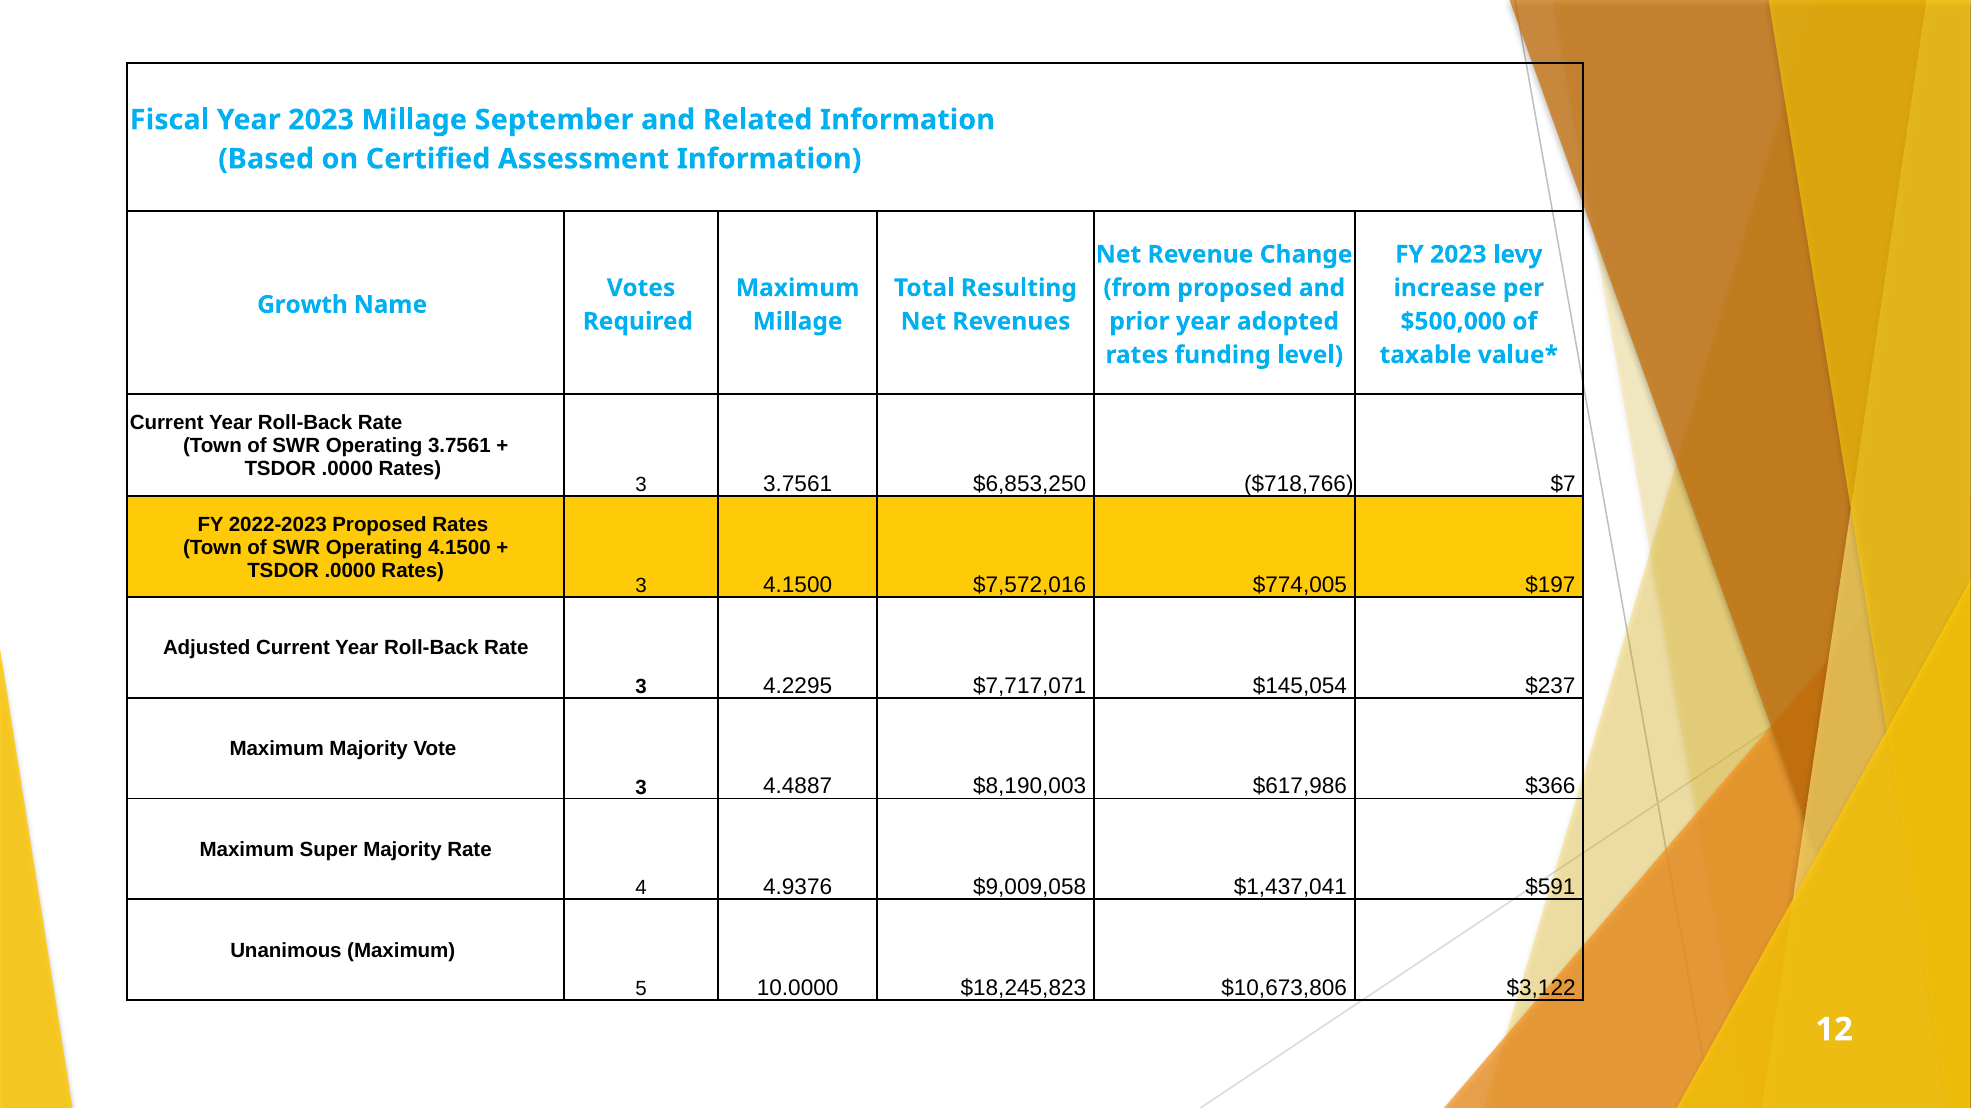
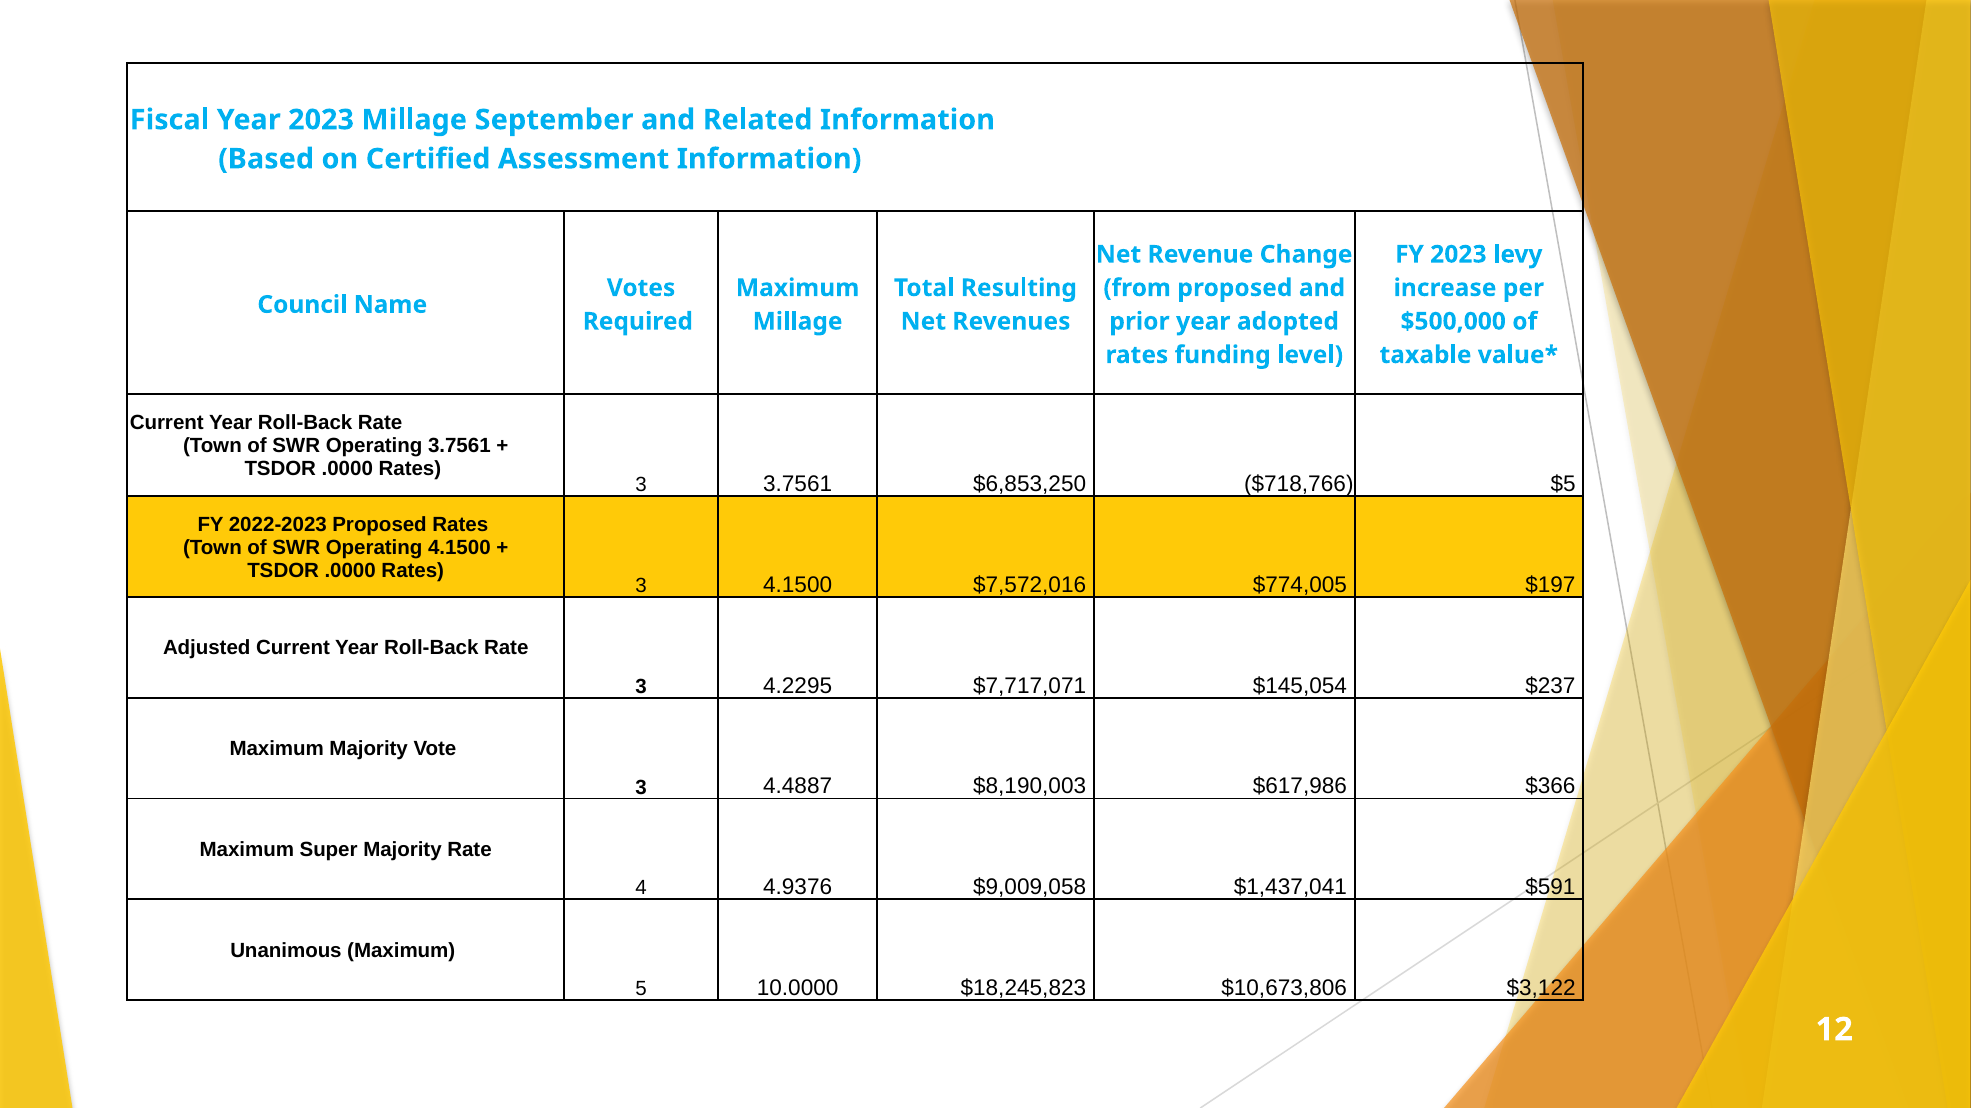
Growth: Growth -> Council (302, 305)
$7: $7 -> $5 (1563, 484)
